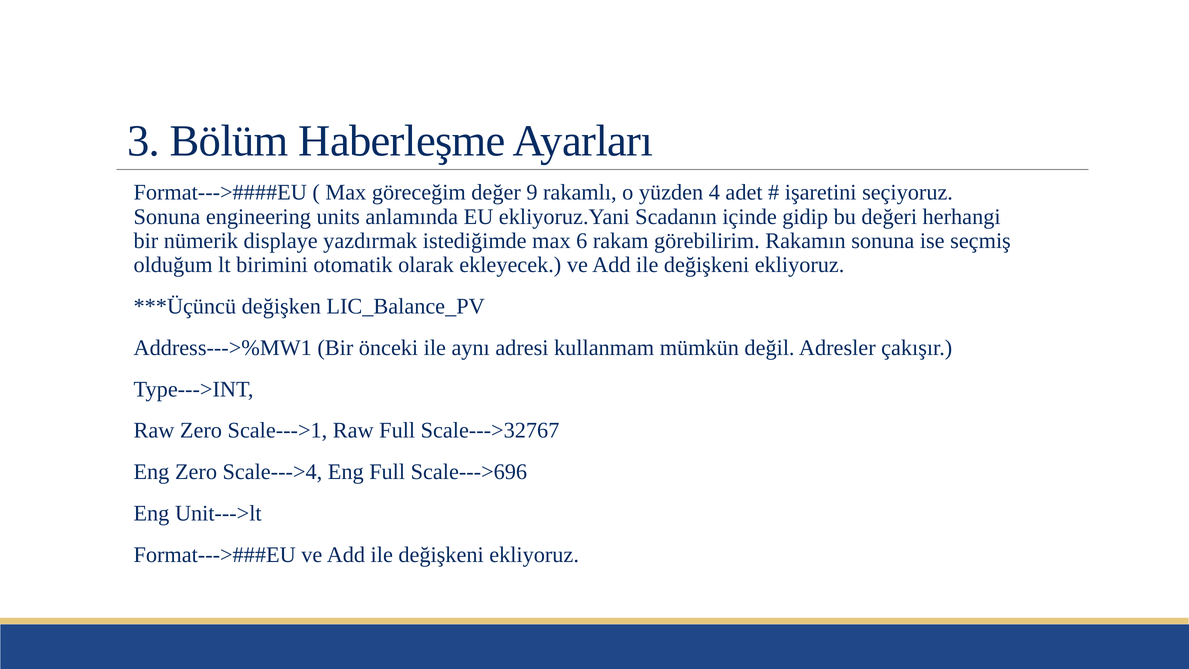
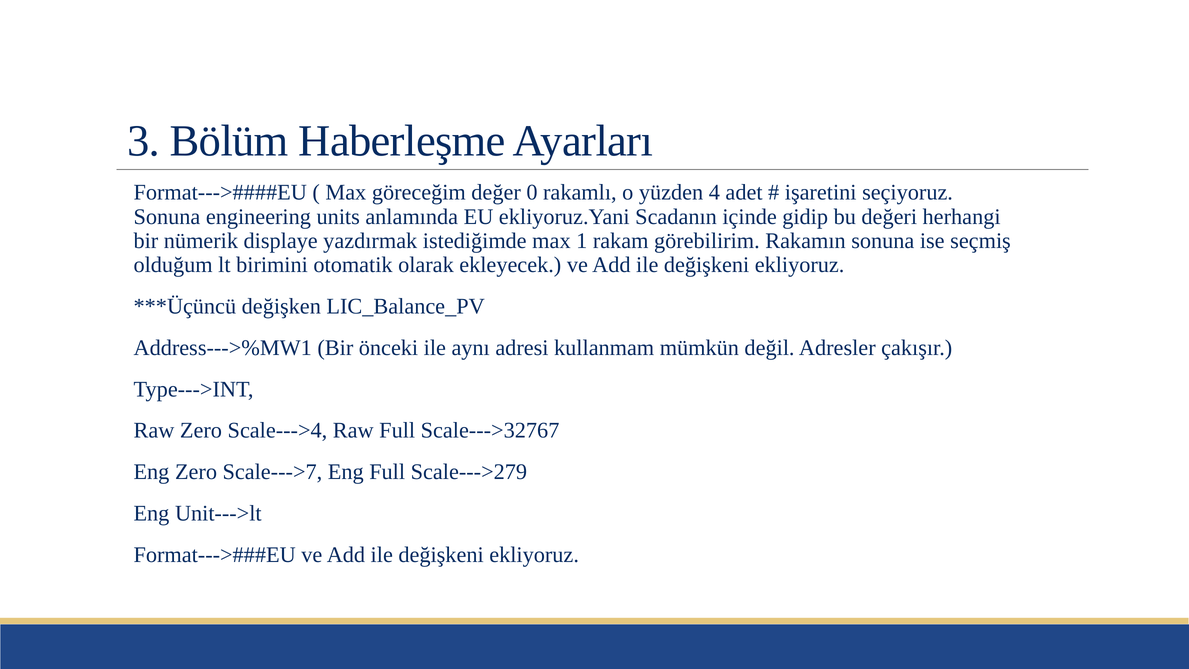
9: 9 -> 0 (532, 193)
6: 6 -> 1 (582, 241)
Scale--->1: Scale--->1 -> Scale--->4 (277, 431)
Scale--->4: Scale--->4 -> Scale--->7 (272, 472)
Scale--->696: Scale--->696 -> Scale--->279 (469, 472)
